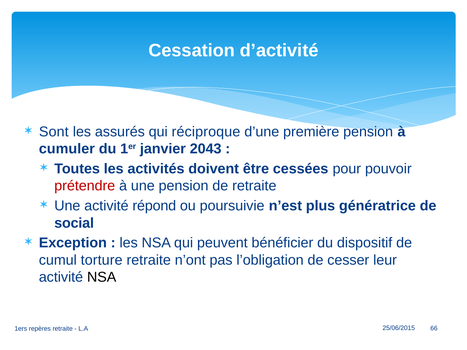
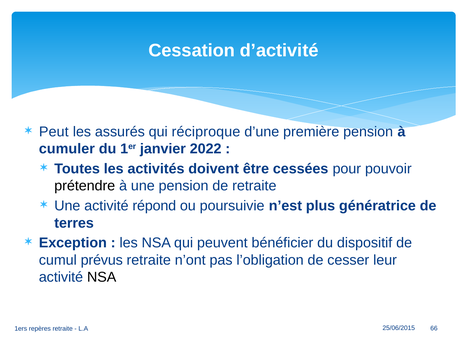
Sont: Sont -> Peut (54, 132)
2043: 2043 -> 2022 (206, 149)
prétendre colour: red -> black (85, 186)
social: social -> terres (74, 223)
torture: torture -> prévus (102, 260)
